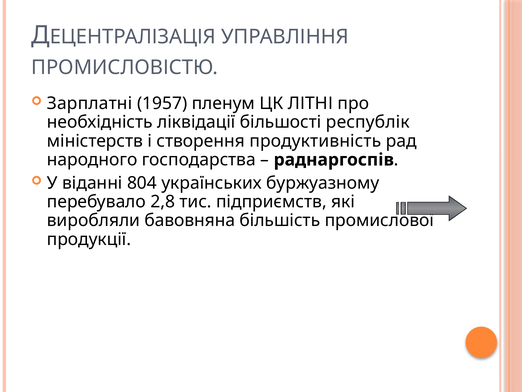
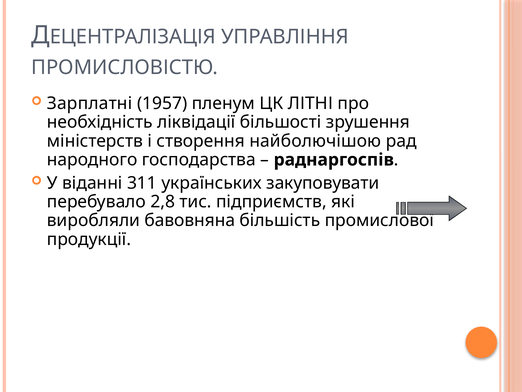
республік: республік -> зрушення (368, 122)
продуктивність: продуктивність -> найболючішою (315, 141)
804: 804 -> 311 (142, 183)
буржуазному: буржуазному -> закуповувати (323, 183)
